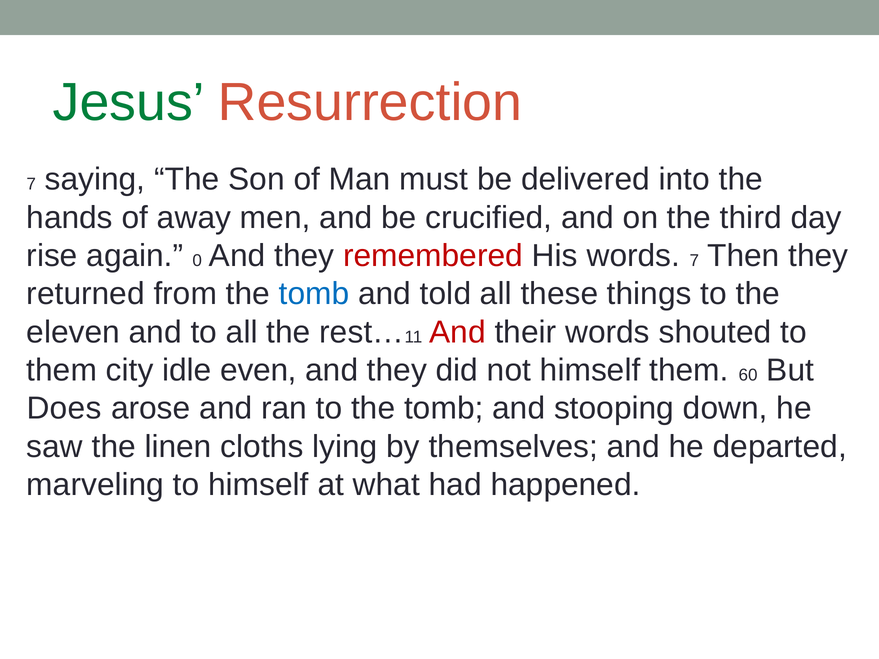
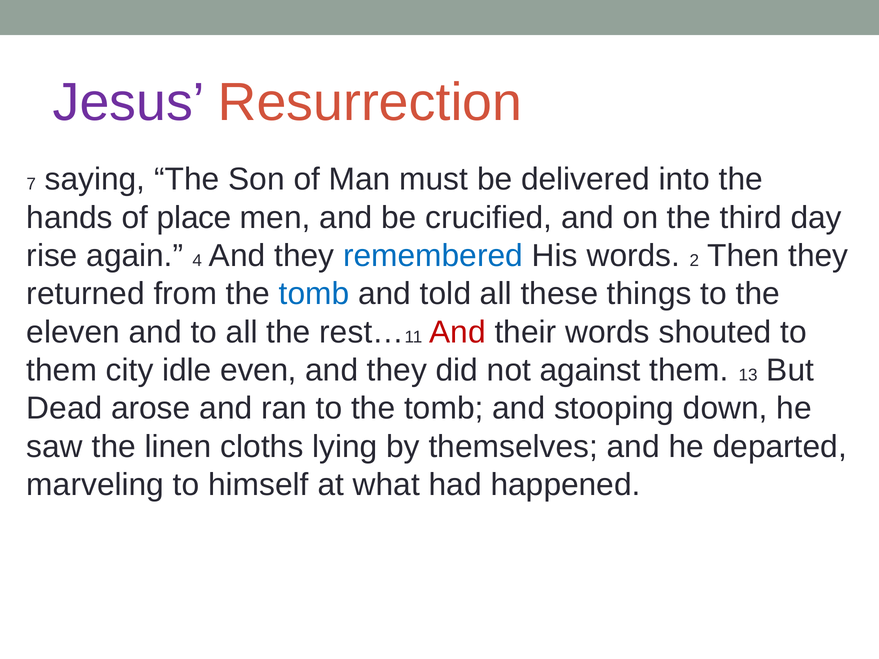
Jesus colour: green -> purple (129, 103)
away: away -> place (194, 218)
0: 0 -> 4 (197, 261)
remembered colour: red -> blue (433, 256)
words 7: 7 -> 2 (694, 261)
not himself: himself -> against (590, 370)
60: 60 -> 13 (748, 375)
Does: Does -> Dead (64, 409)
